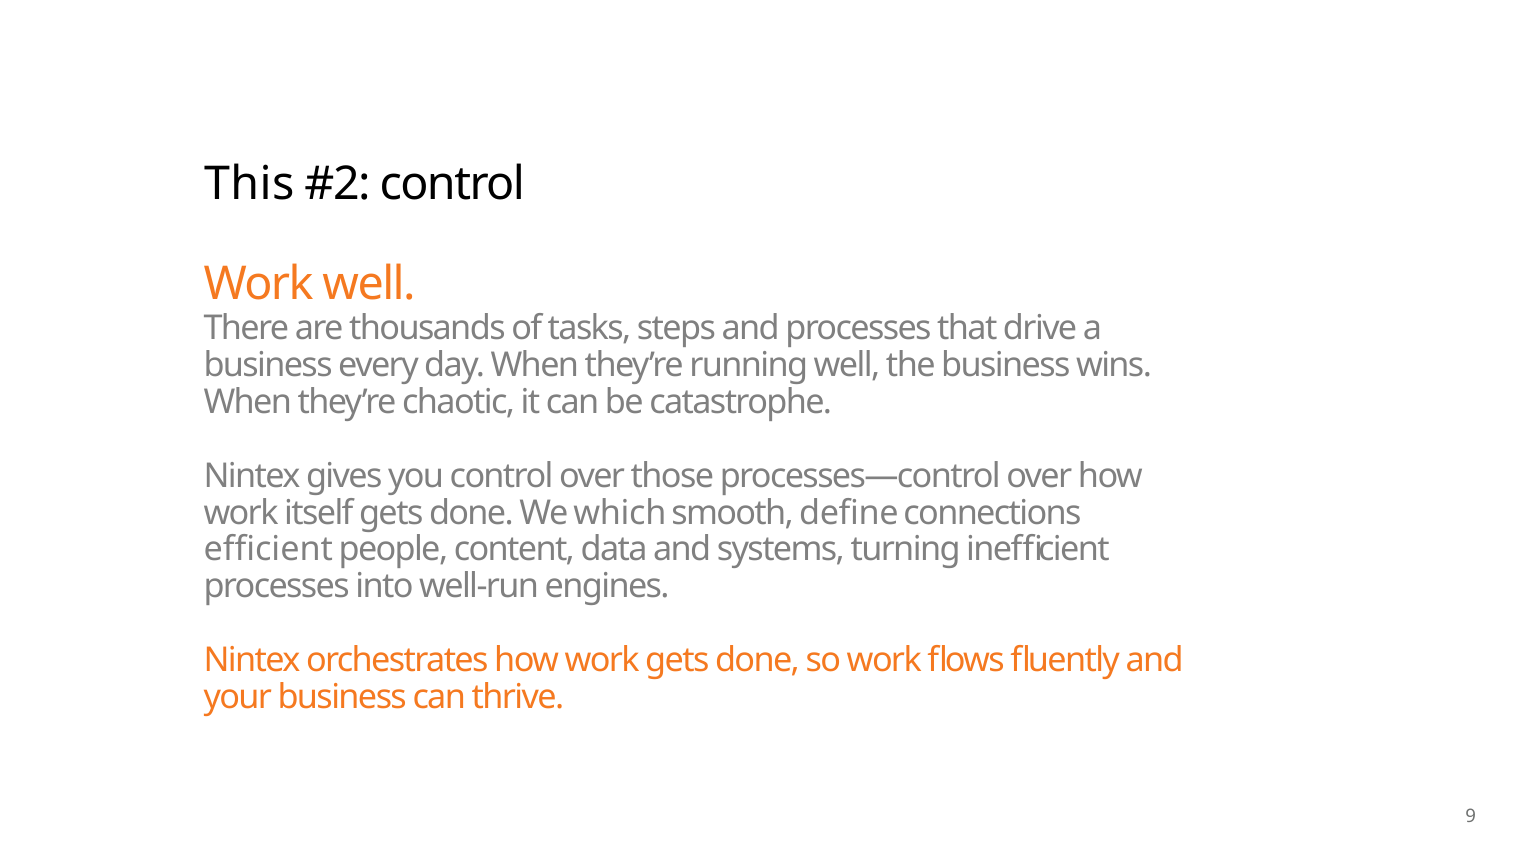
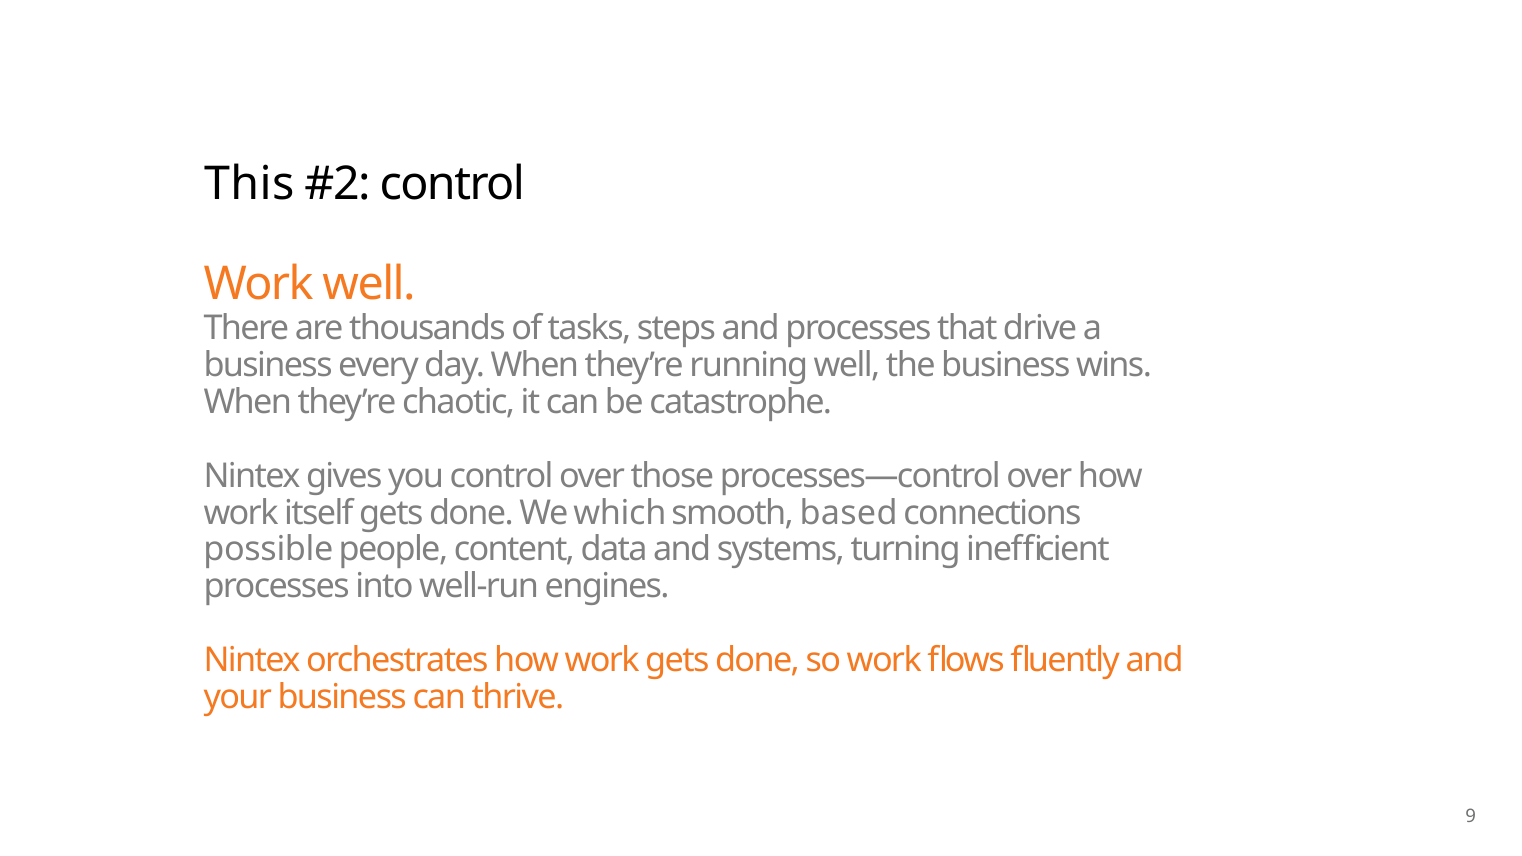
define: define -> based (849, 513)
efficient: efficient -> possible (268, 550)
